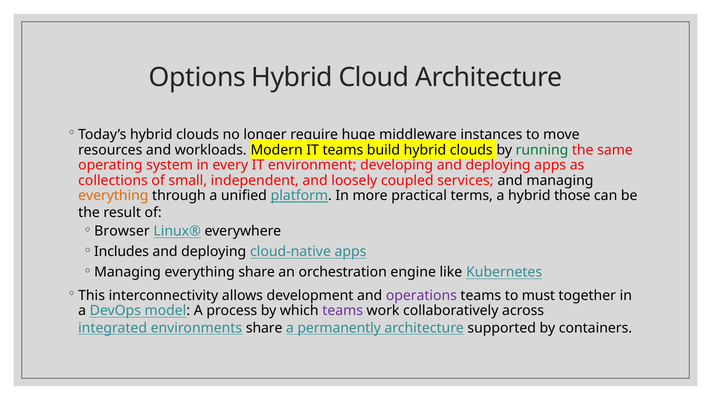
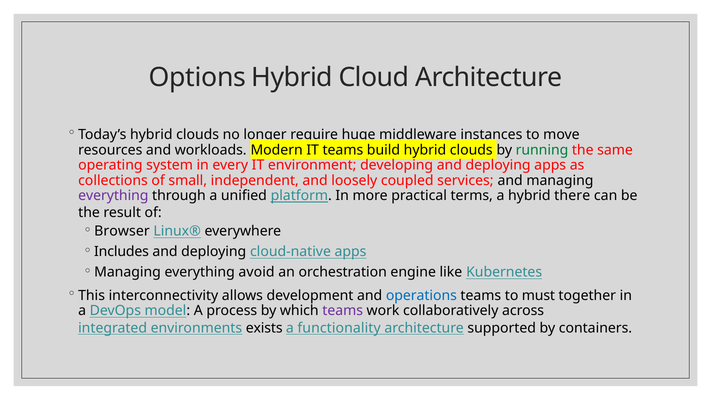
everything colour: orange -> purple (113, 196)
those: those -> there (572, 196)
everything share: share -> avoid (257, 272)
operations colour: purple -> blue (421, 295)
environments share: share -> exists (264, 328)
permanently: permanently -> functionality (339, 328)
